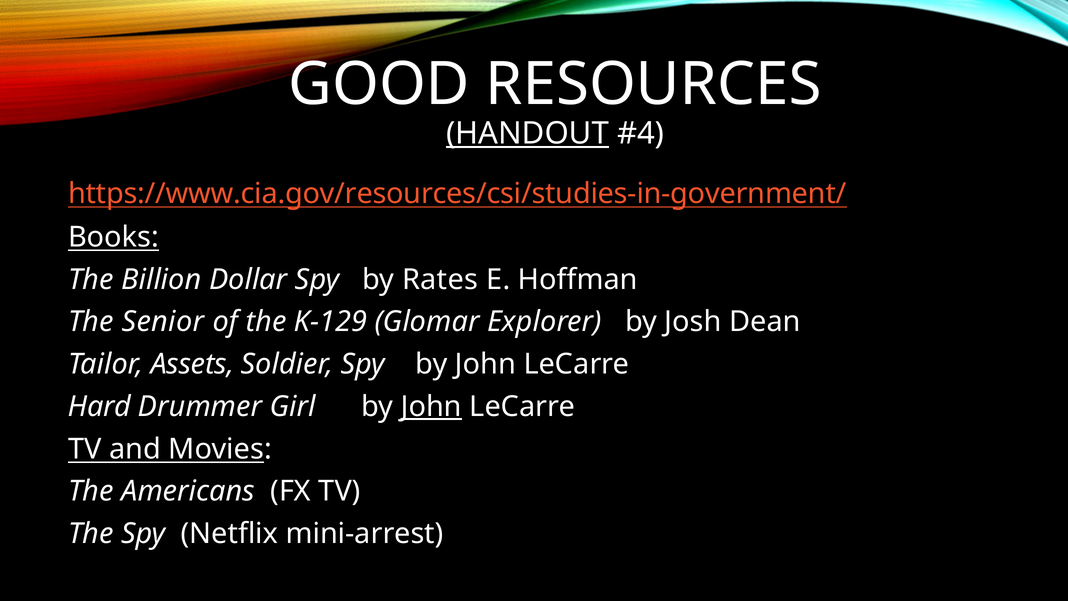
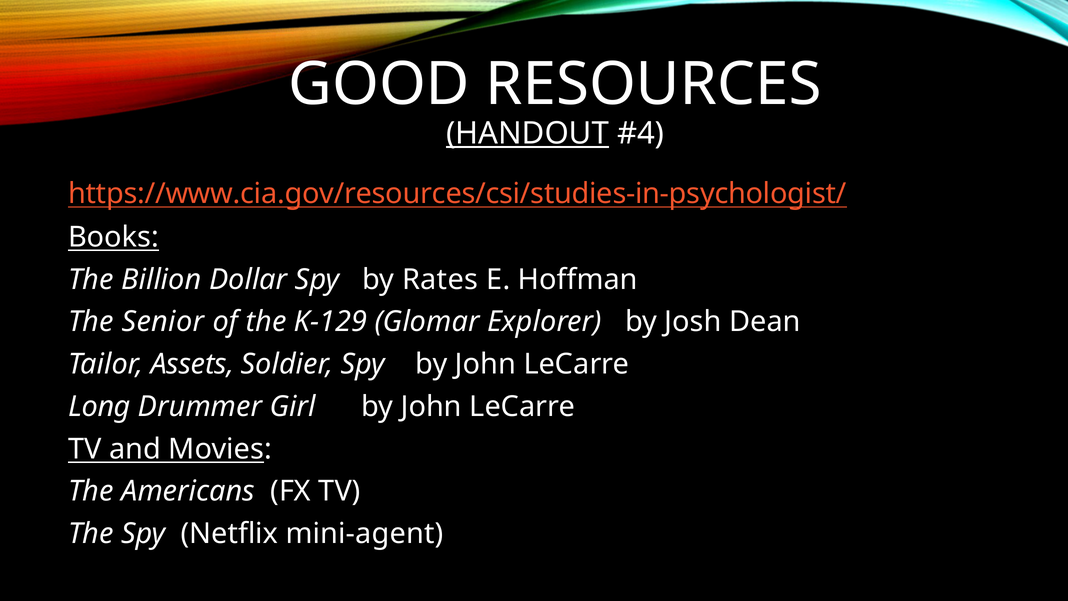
https://www.cia.gov/resources/csi/studies-in-government/: https://www.cia.gov/resources/csi/studies-in-government/ -> https://www.cia.gov/resources/csi/studies-in-psychologist/ (457, 194)
Hard: Hard -> Long (99, 406)
John underline: present -> none (431, 406)
mini-arrest: mini-arrest -> mini-agent (364, 533)
